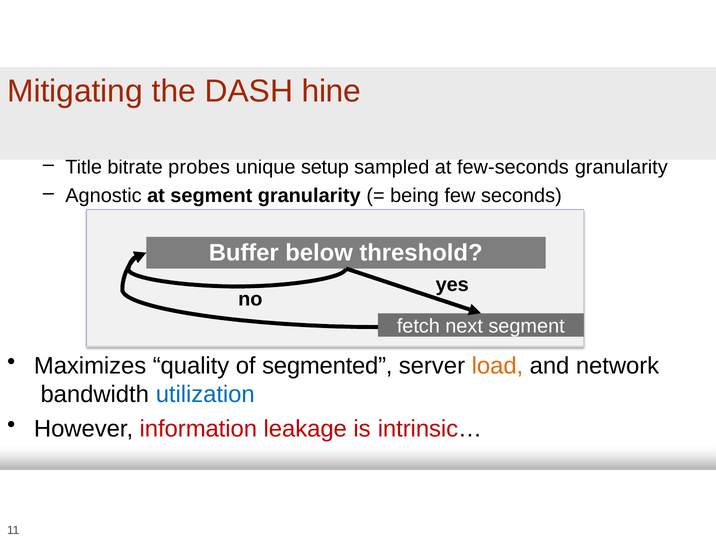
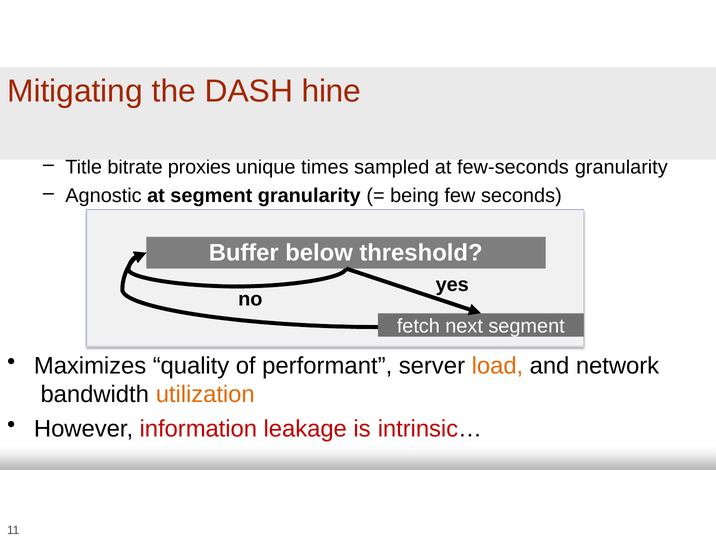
probes: probes -> proxies (199, 167)
setup: setup -> times (325, 167)
segmented: segmented -> performant (327, 366)
utilization colour: blue -> orange (205, 394)
